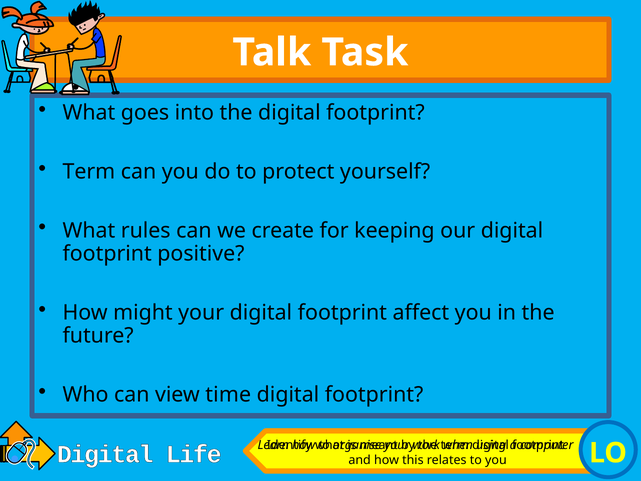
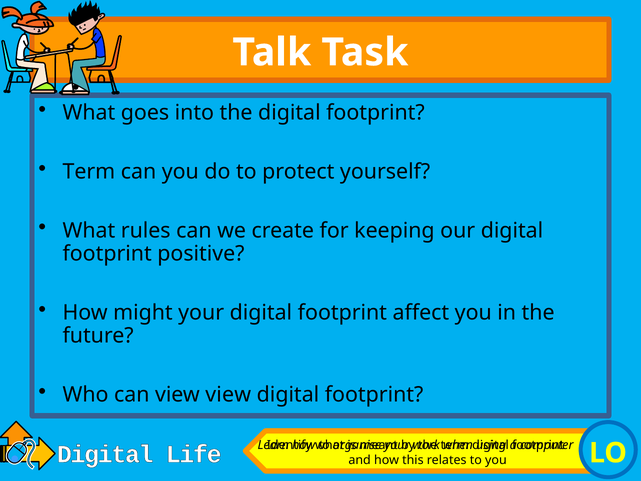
view time: time -> view (228, 395)
